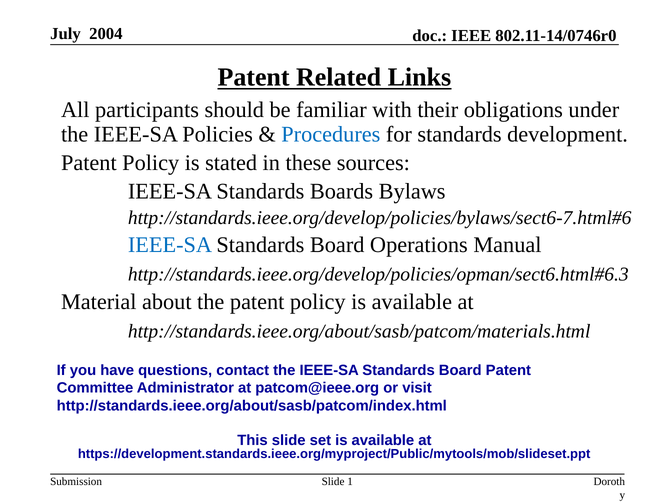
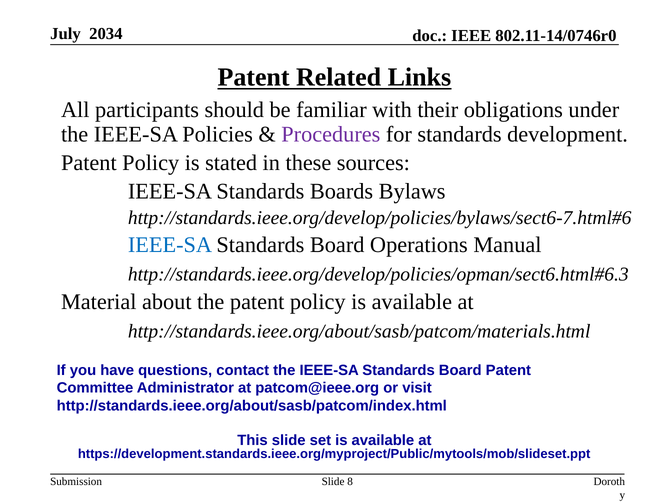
2004: 2004 -> 2034 (106, 34)
Procedures colour: blue -> purple (331, 134)
1: 1 -> 8 (350, 481)
